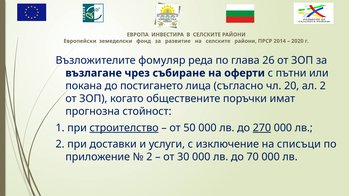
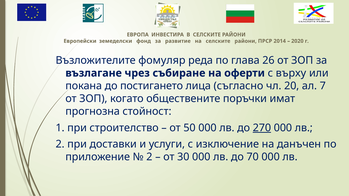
пътни: пътни -> върху (291, 73)
ал 2: 2 -> 7 (323, 86)
строителство underline: present -> none (124, 128)
списъци: списъци -> данъчен (299, 144)
